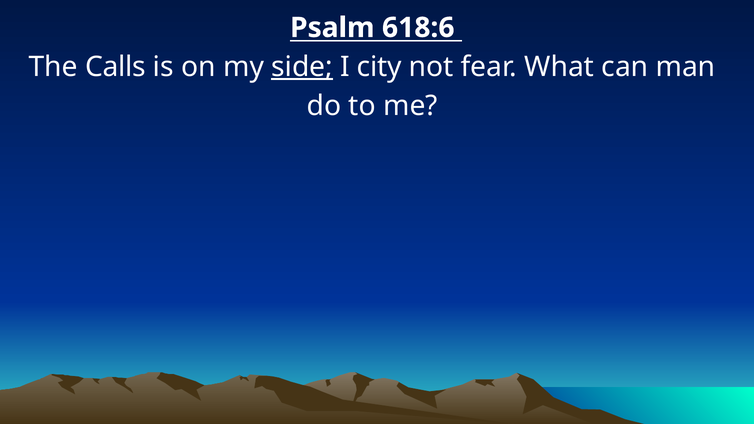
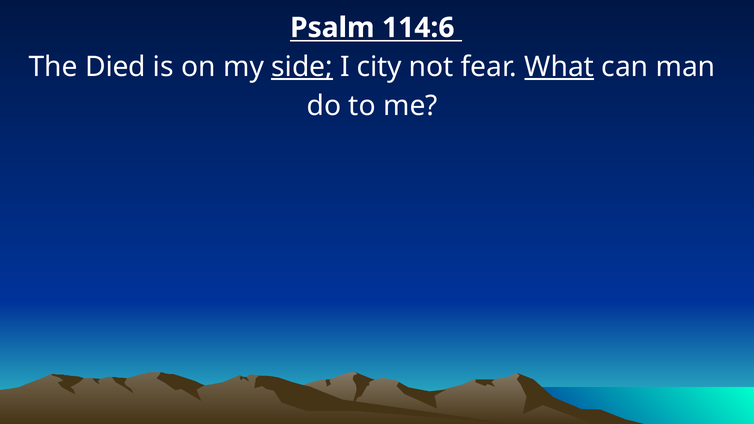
618:6: 618:6 -> 114:6 (418, 28)
Calls: Calls -> Died (116, 67)
What underline: none -> present (559, 67)
